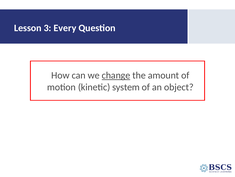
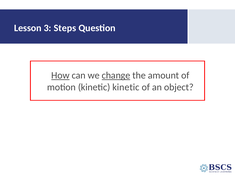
Every: Every -> Steps (65, 28)
How underline: none -> present (60, 75)
kinetic system: system -> kinetic (126, 87)
